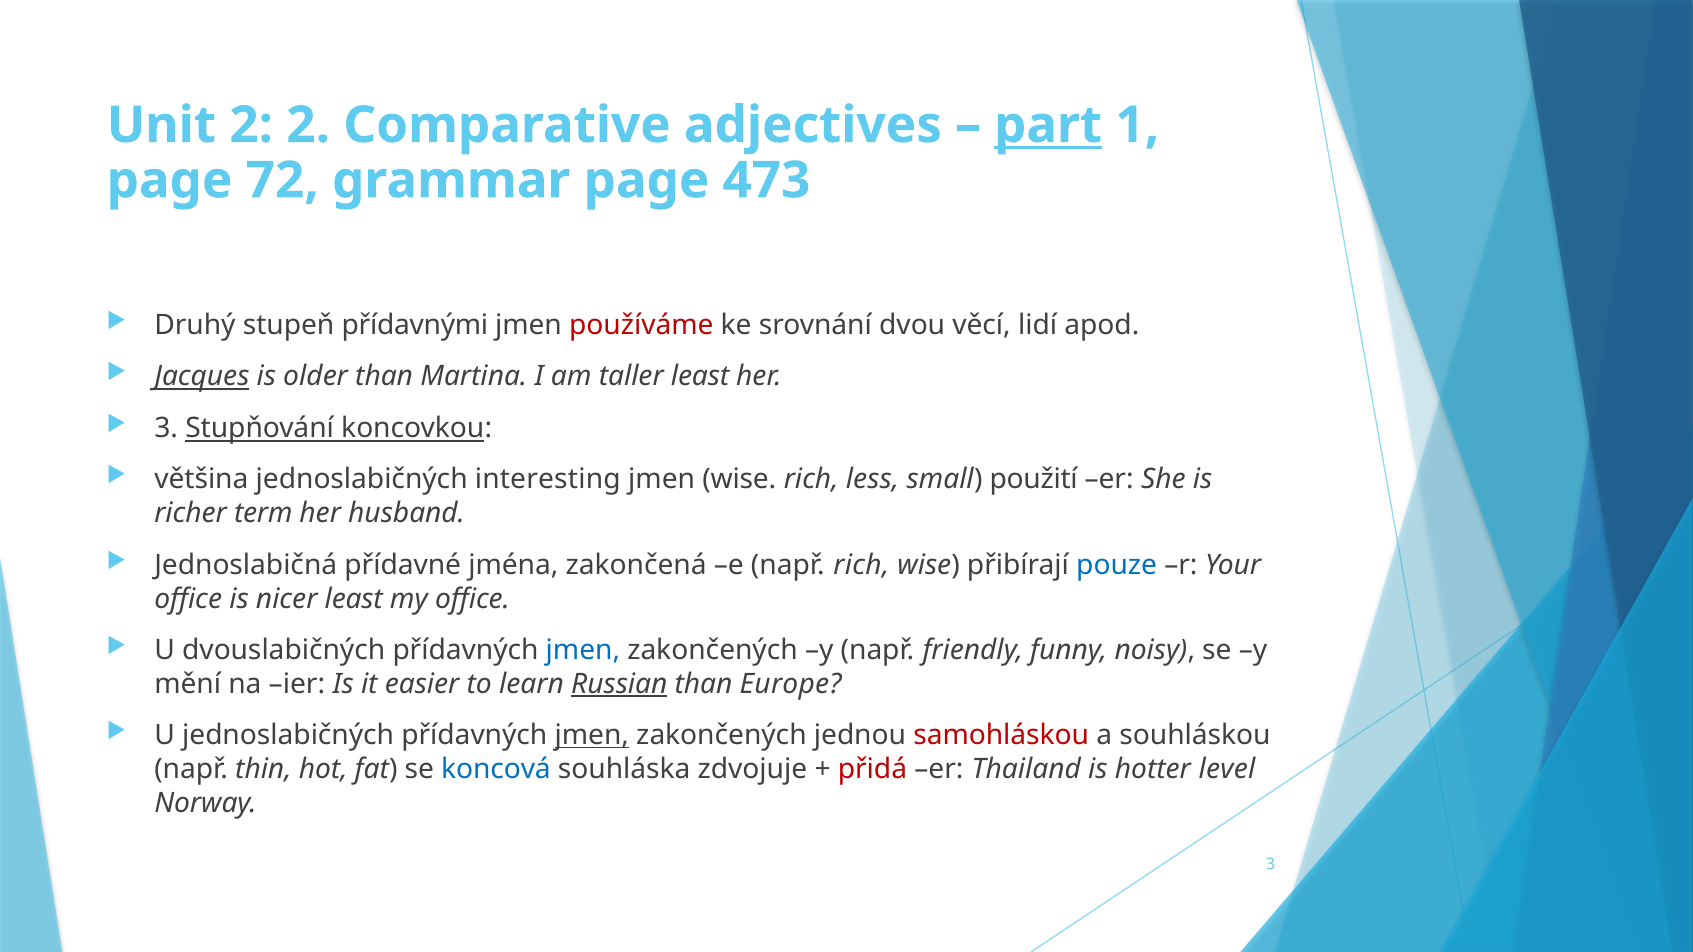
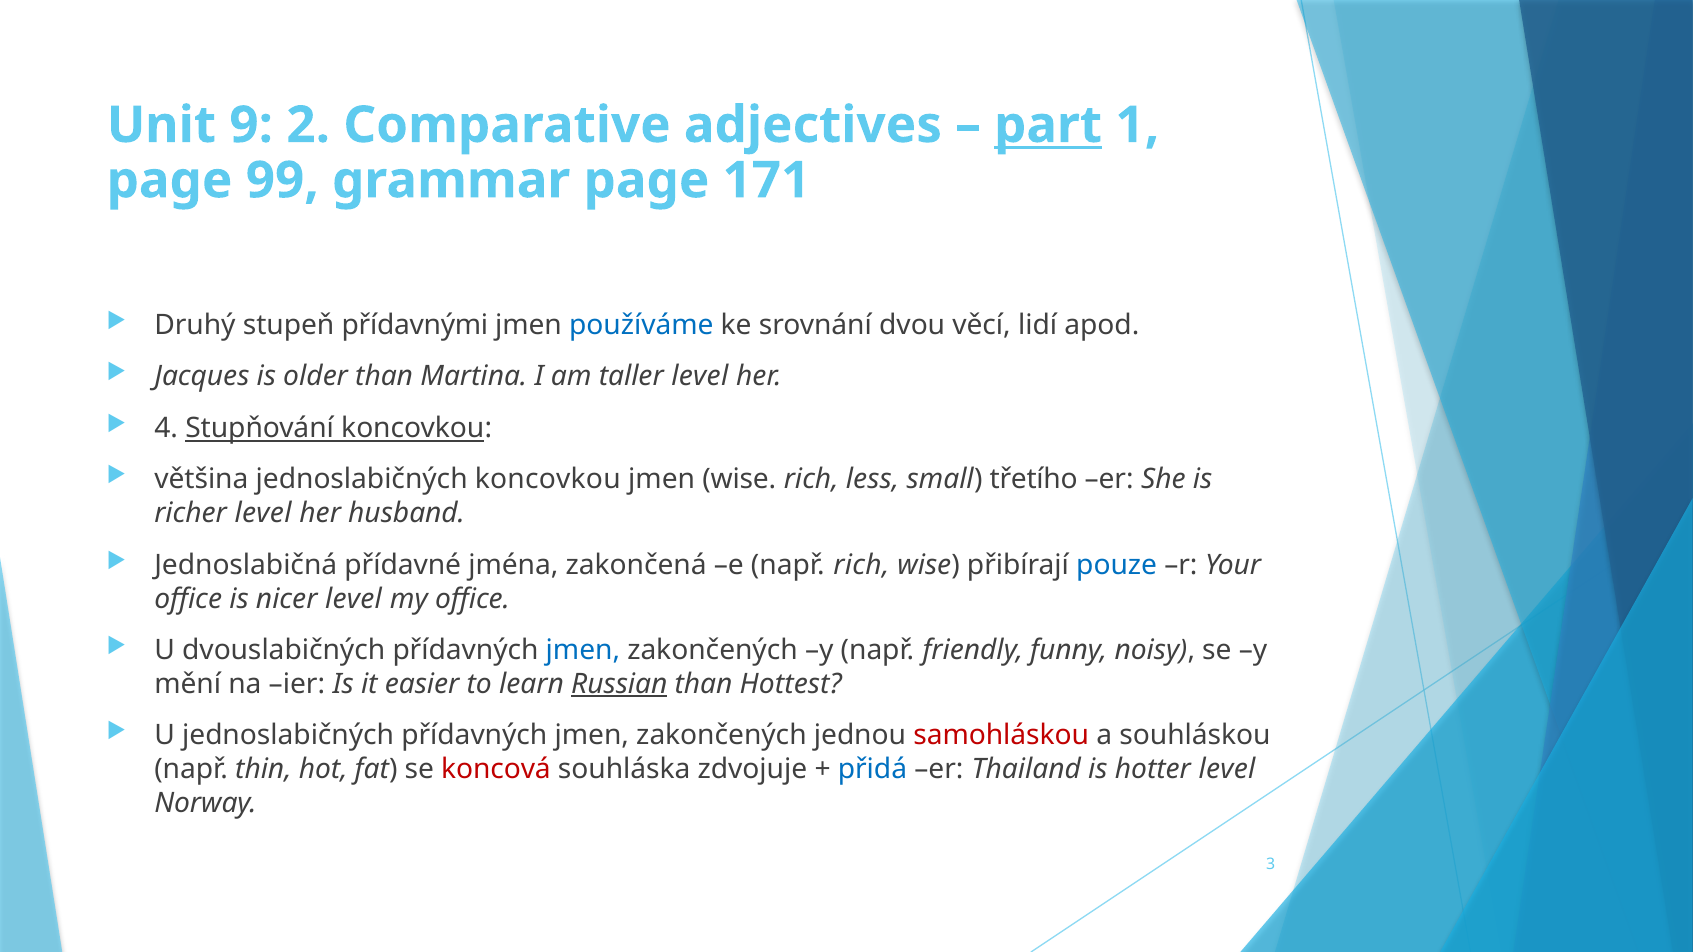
Unit 2: 2 -> 9 (251, 125)
72: 72 -> 99 (282, 180)
473: 473 -> 171 (766, 180)
používáme colour: red -> blue (641, 325)
Jacques underline: present -> none (202, 377)
taller least: least -> level (700, 377)
3: 3 -> 4 (166, 428)
jednoslabičných interesting: interesting -> koncovkou (548, 480)
použití: použití -> třetího (1034, 480)
richer term: term -> level (263, 514)
nicer least: least -> level (354, 599)
Europe: Europe -> Hottest (791, 684)
jmen underline: present -> none (592, 736)
koncová colour: blue -> red (496, 770)
přidá colour: red -> blue (872, 770)
